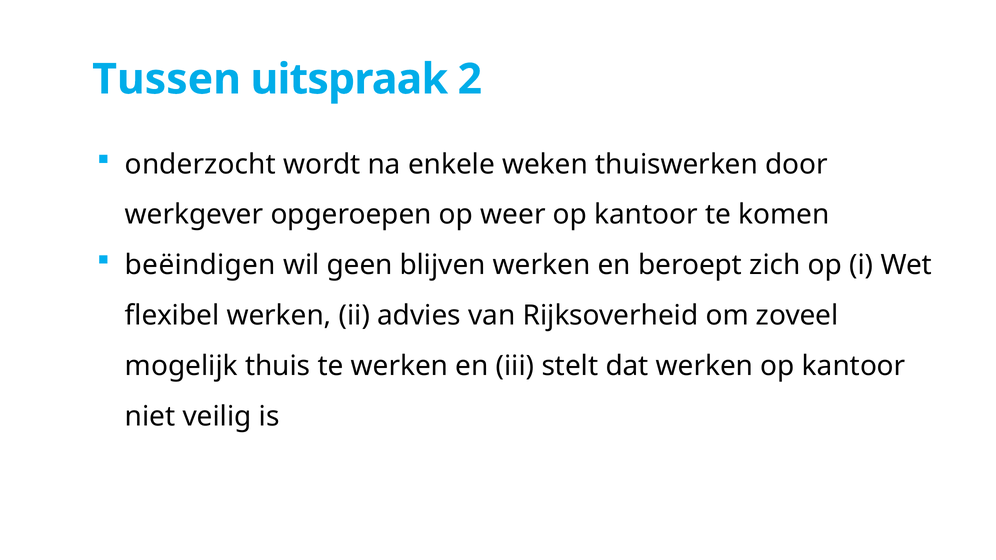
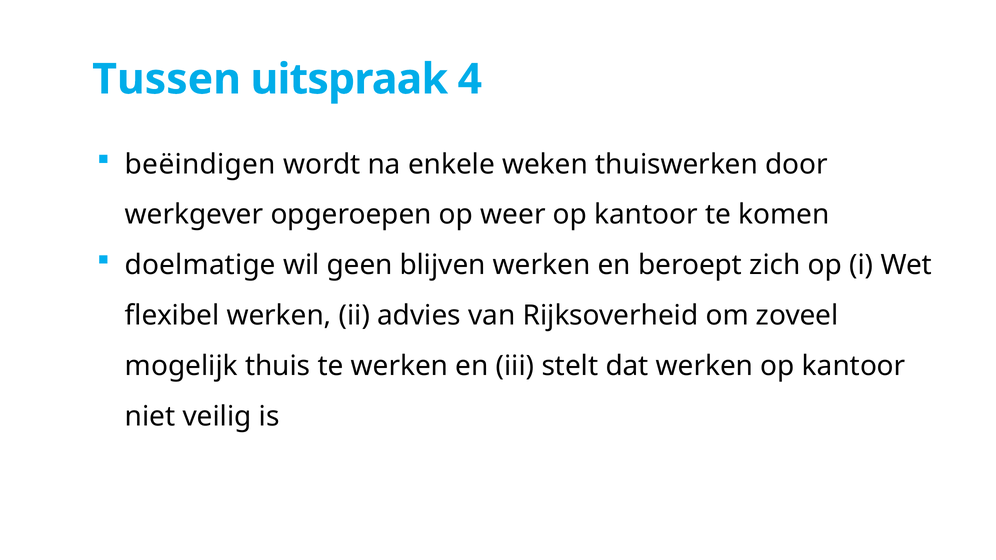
2: 2 -> 4 (470, 79)
onderzocht: onderzocht -> beëindigen (200, 164)
beëindigen: beëindigen -> doelmatige (200, 265)
